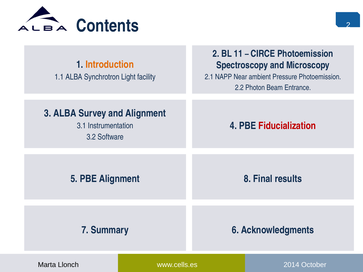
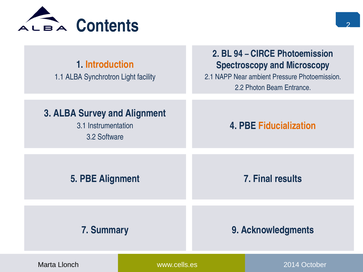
11: 11 -> 94 (238, 54)
Fiducialization colour: red -> orange (287, 126)
Alignment 8: 8 -> 7 (247, 179)
6: 6 -> 9 (235, 230)
